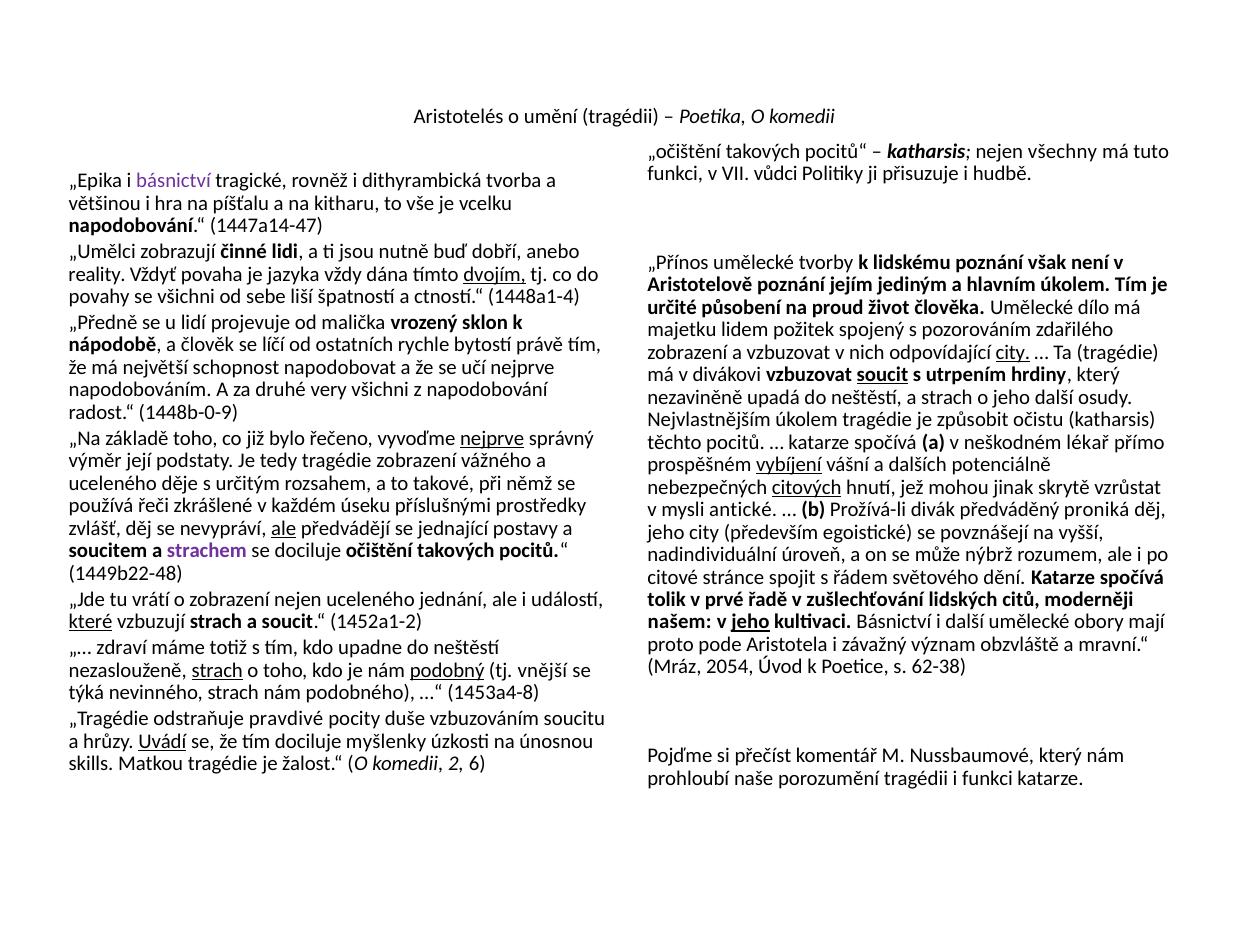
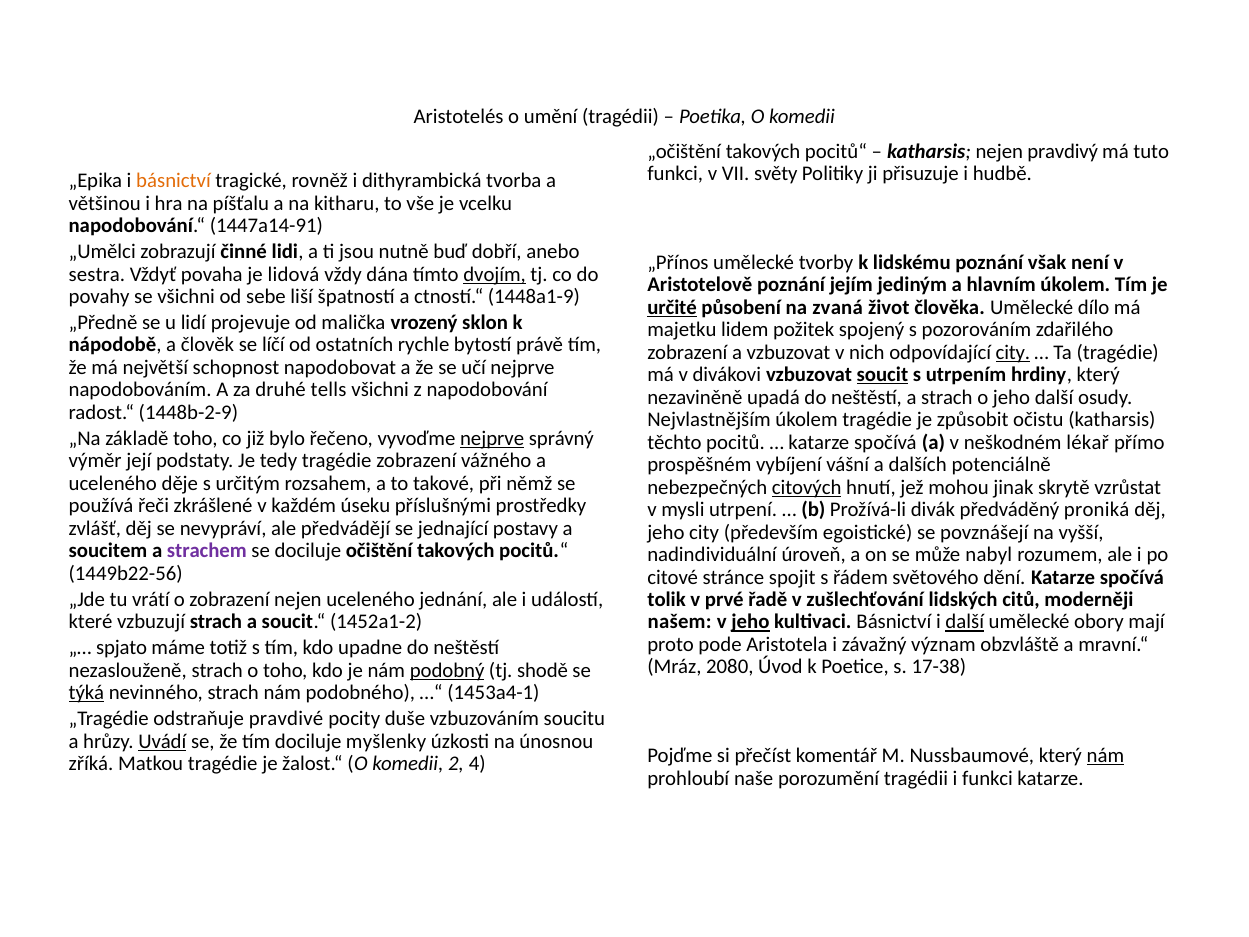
všechny: všechny -> pravdivý (1063, 151)
vůdci: vůdci -> světy (776, 174)
básnictví colour: purple -> orange (174, 181)
1447a14-47: 1447a14-47 -> 1447a14-91 (266, 226)
reality: reality -> sestra (97, 274)
jazyka: jazyka -> lidová (293, 274)
1448a1-4: 1448a1-4 -> 1448a1-9 (534, 297)
určité underline: none -> present (672, 307)
proud: proud -> zvaná (838, 307)
very: very -> tells (329, 390)
1448b-0-9: 1448b-0-9 -> 1448b-2-9 (188, 412)
vybíjení underline: present -> none (789, 465)
antické: antické -> utrpení (743, 510)
ale underline: present -> none (284, 528)
nýbrž: nýbrž -> nabyl (989, 555)
1449b22-48: 1449b22-48 -> 1449b22-56 (126, 573)
které underline: present -> none (91, 622)
další underline: none -> present (965, 622)
zdraví: zdraví -> spjato (122, 648)
2054: 2054 -> 2080 (730, 667)
62-38: 62-38 -> 17-38 (939, 667)
strach underline: present -> none (217, 670)
vnější: vnější -> shodě (543, 670)
týká underline: none -> present (86, 693)
1453a4-8: 1453a4-8 -> 1453a4-1 (493, 693)
nám underline: none -> present (1105, 756)
skills: skills -> zříká (91, 763)
6: 6 -> 4 (477, 763)
